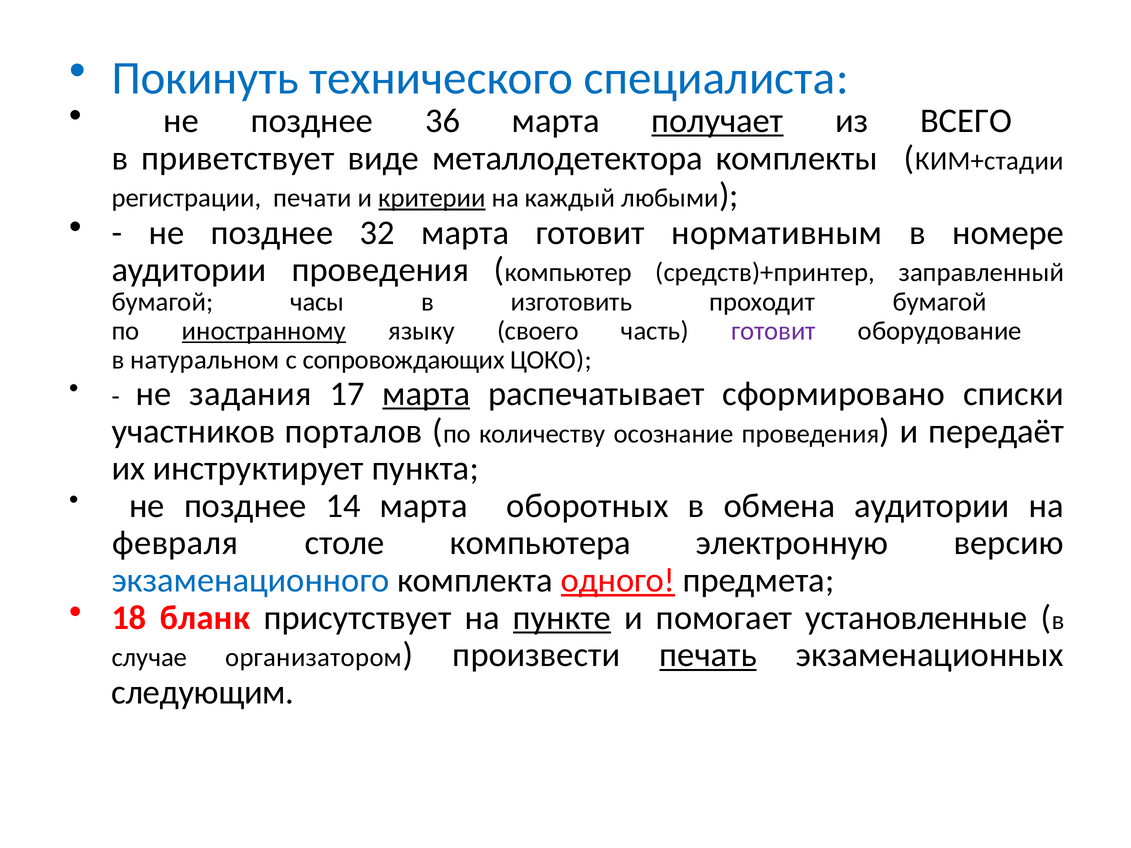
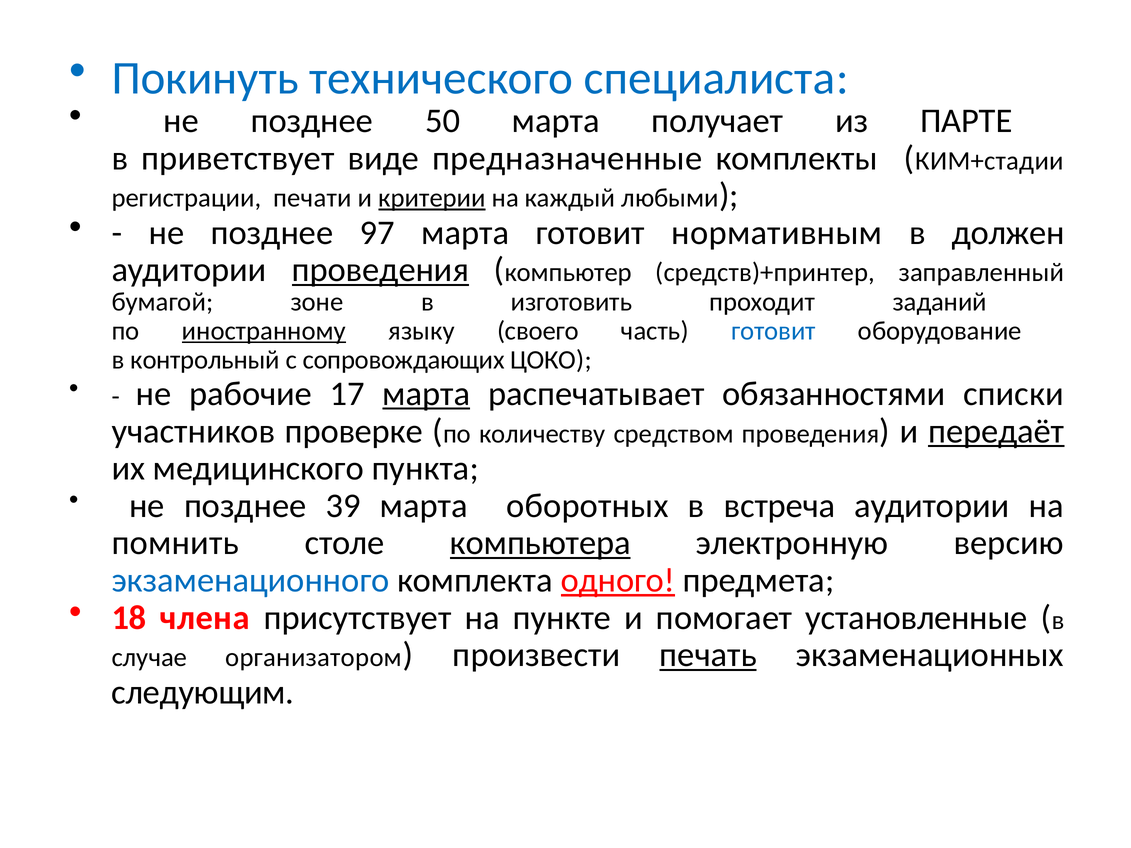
36: 36 -> 50 (443, 121)
получает underline: present -> none (717, 121)
ВСЕГО: ВСЕГО -> ПАРТЕ (966, 121)
металлодетектора: металлодетектора -> предназначенные (567, 158)
32: 32 -> 97 (377, 233)
номере: номере -> должен (1008, 233)
проведения underline: none -> present (380, 270)
часы: часы -> зоне (317, 302)
проходит бумагой: бумагой -> заданий (940, 302)
готовит colour: purple -> blue (773, 331)
натуральном: натуральном -> контрольный (205, 360)
задания: задания -> рабочие (251, 394)
сформировано: сформировано -> обязанностями (834, 394)
порталов: порталов -> проверке (354, 431)
осознание: осознание -> средством (674, 434)
передаёт underline: none -> present (996, 431)
инструктирует: инструктирует -> медицинского (258, 469)
14: 14 -> 39 (343, 506)
обмена: обмена -> встреча (780, 506)
февраля: февраля -> помнить (175, 543)
компьютера underline: none -> present (540, 543)
бланк: бланк -> члена (205, 618)
пункте underline: present -> none (562, 618)
